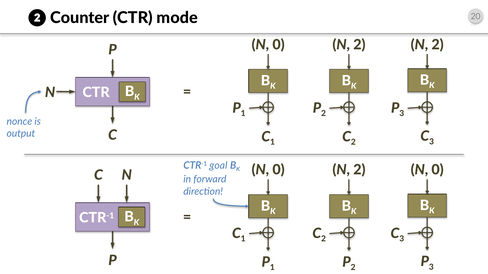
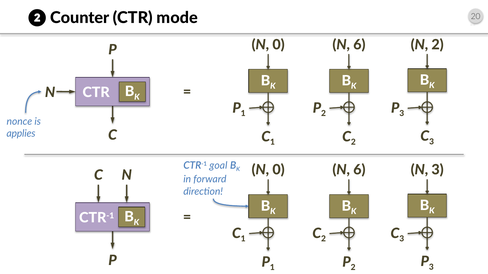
2: 2 -> 6 (359, 45)
output: output -> applies (21, 134)
2: 2 -> 6 (359, 170)
0: 0 -> 3 (438, 170)
